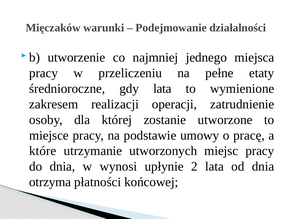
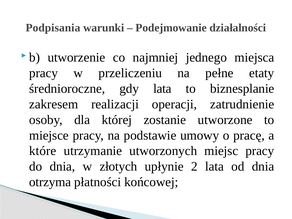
Mięczaków: Mięczaków -> Podpisania (53, 28)
wymienione: wymienione -> biznesplanie (242, 89)
wynosi: wynosi -> złotych (118, 166)
